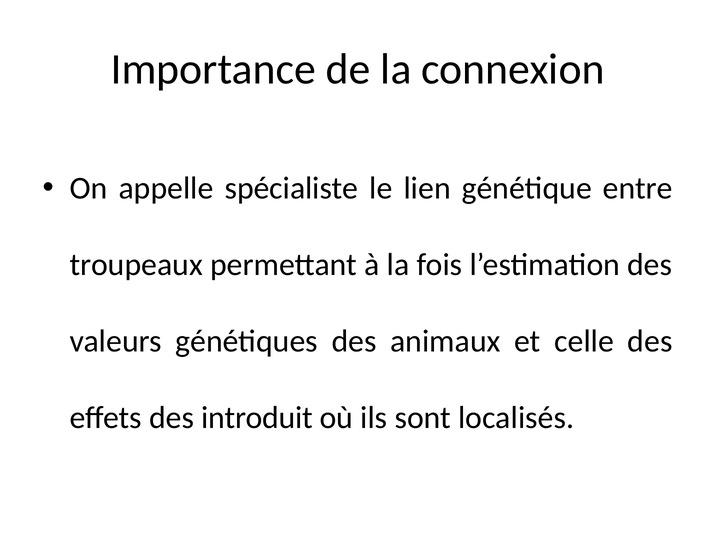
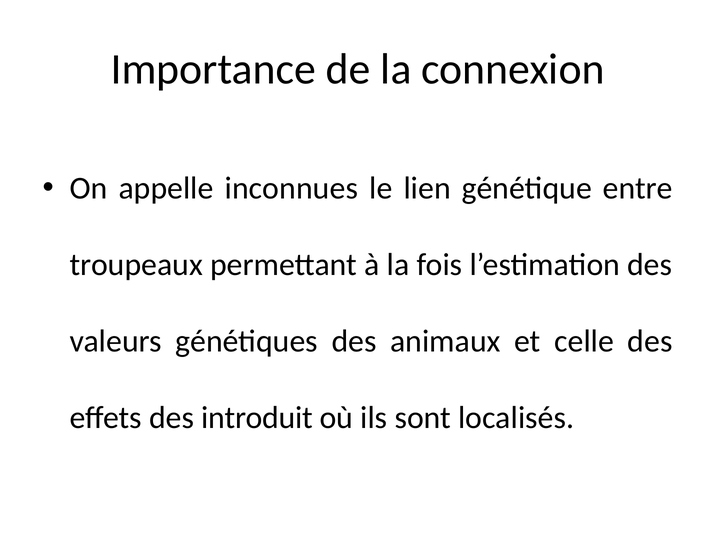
spécialiste: spécialiste -> inconnues (291, 188)
